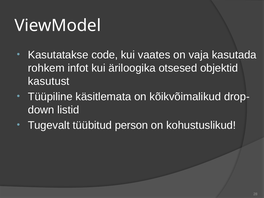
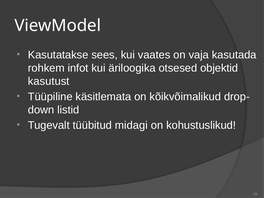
code: code -> sees (105, 55)
person: person -> midagi (131, 125)
